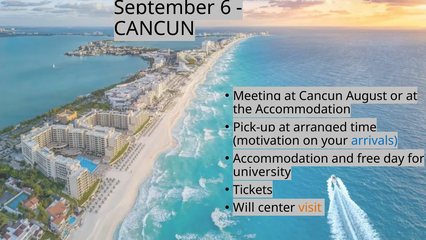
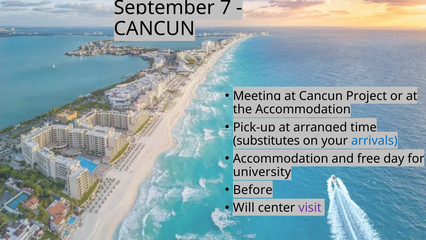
6: 6 -> 7 (226, 8)
August: August -> Project (366, 96)
motivation: motivation -> substitutes (266, 141)
Tickets: Tickets -> Before (253, 190)
visit colour: orange -> purple (310, 208)
